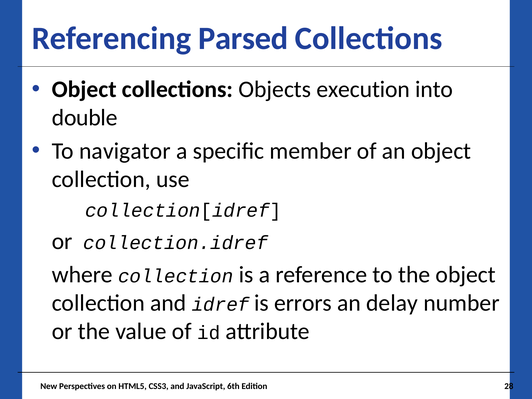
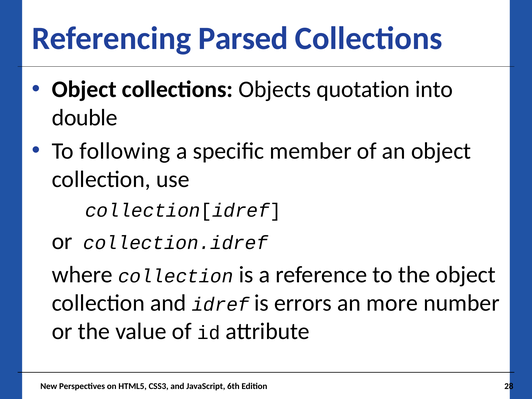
execution: execution -> quotation (363, 89)
navigator: navigator -> following (125, 151)
delay: delay -> more (392, 303)
